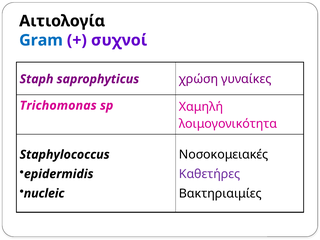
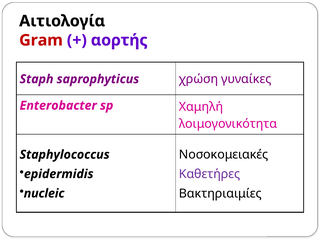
Gram colour: blue -> red (41, 40)
συχνοί: συχνοί -> αορτής (119, 40)
Trichomonas: Trichomonas -> Enterobacter (58, 106)
